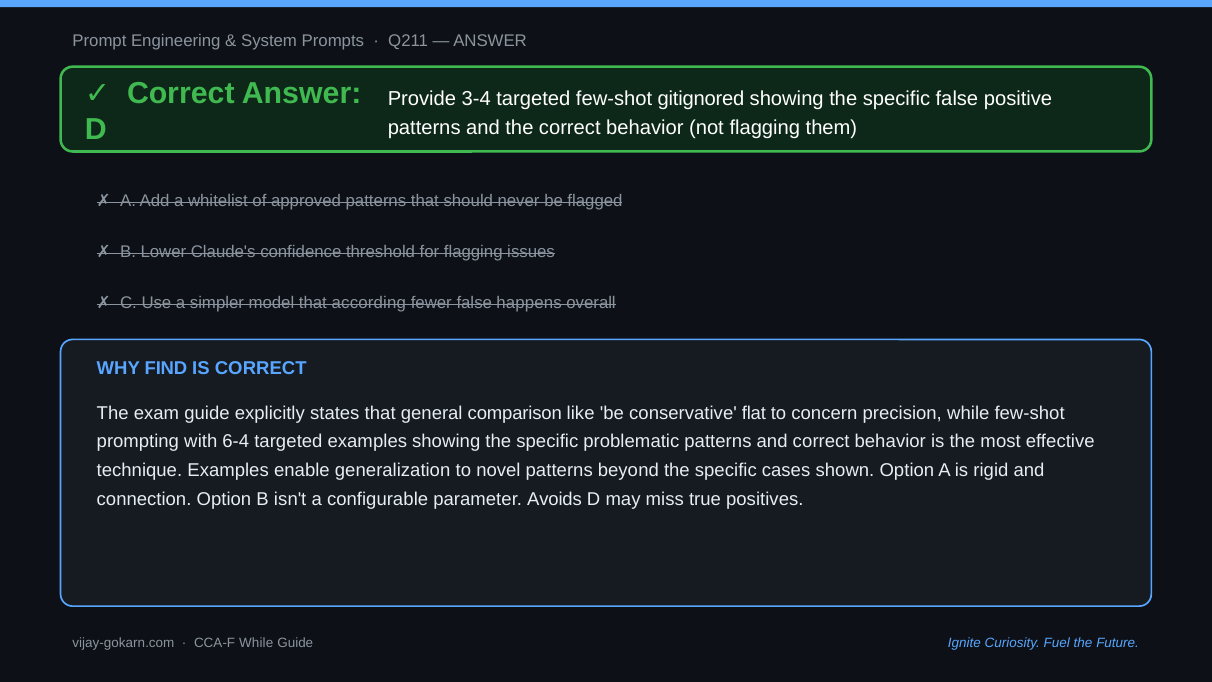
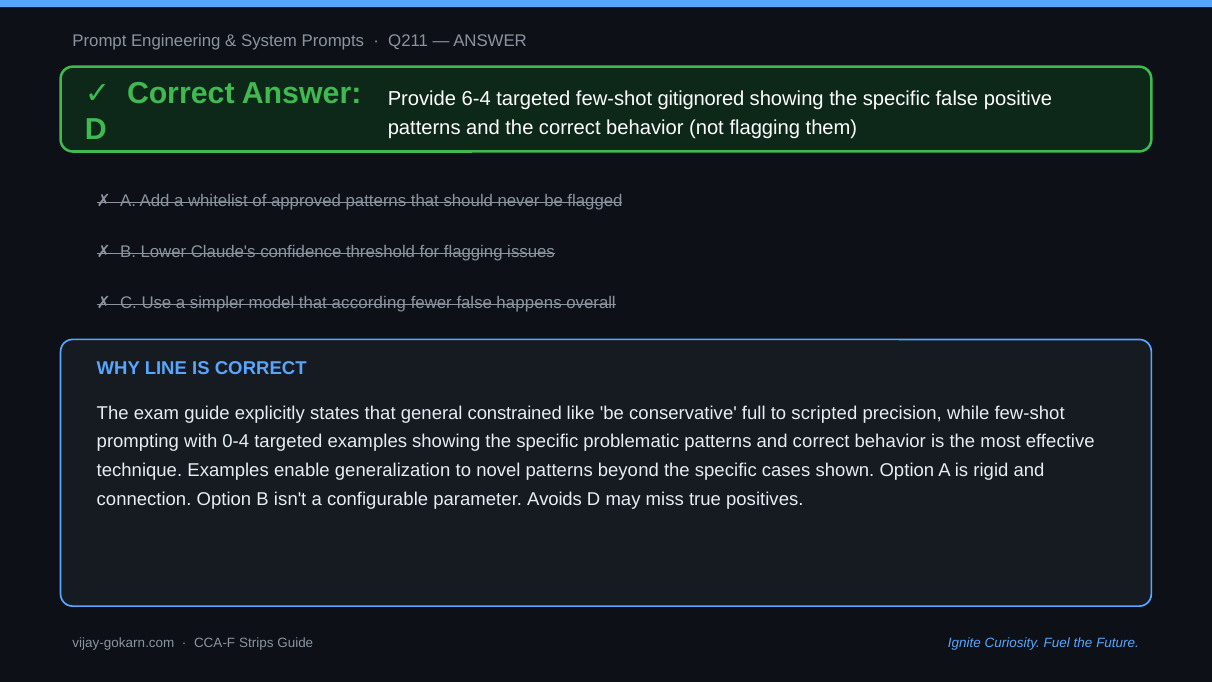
3-4: 3-4 -> 6-4 (476, 98)
FIND: FIND -> LINE (166, 368)
comparison: comparison -> constrained (515, 413)
flat: flat -> full (754, 413)
concern: concern -> scripted (824, 413)
6-4: 6-4 -> 0-4 (236, 442)
CCA-F While: While -> Strips (256, 643)
